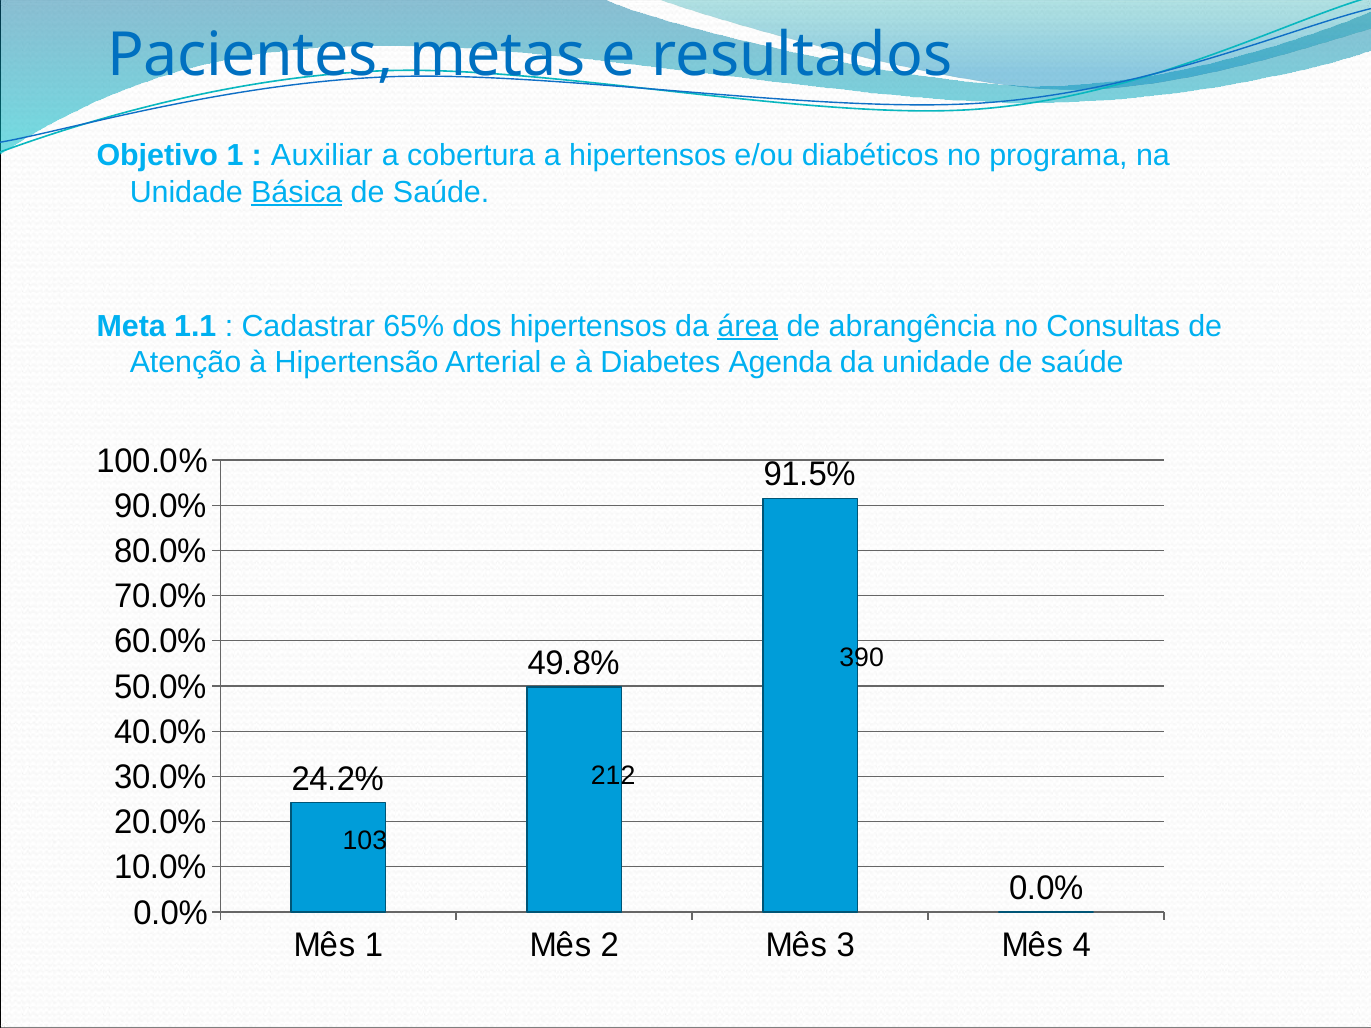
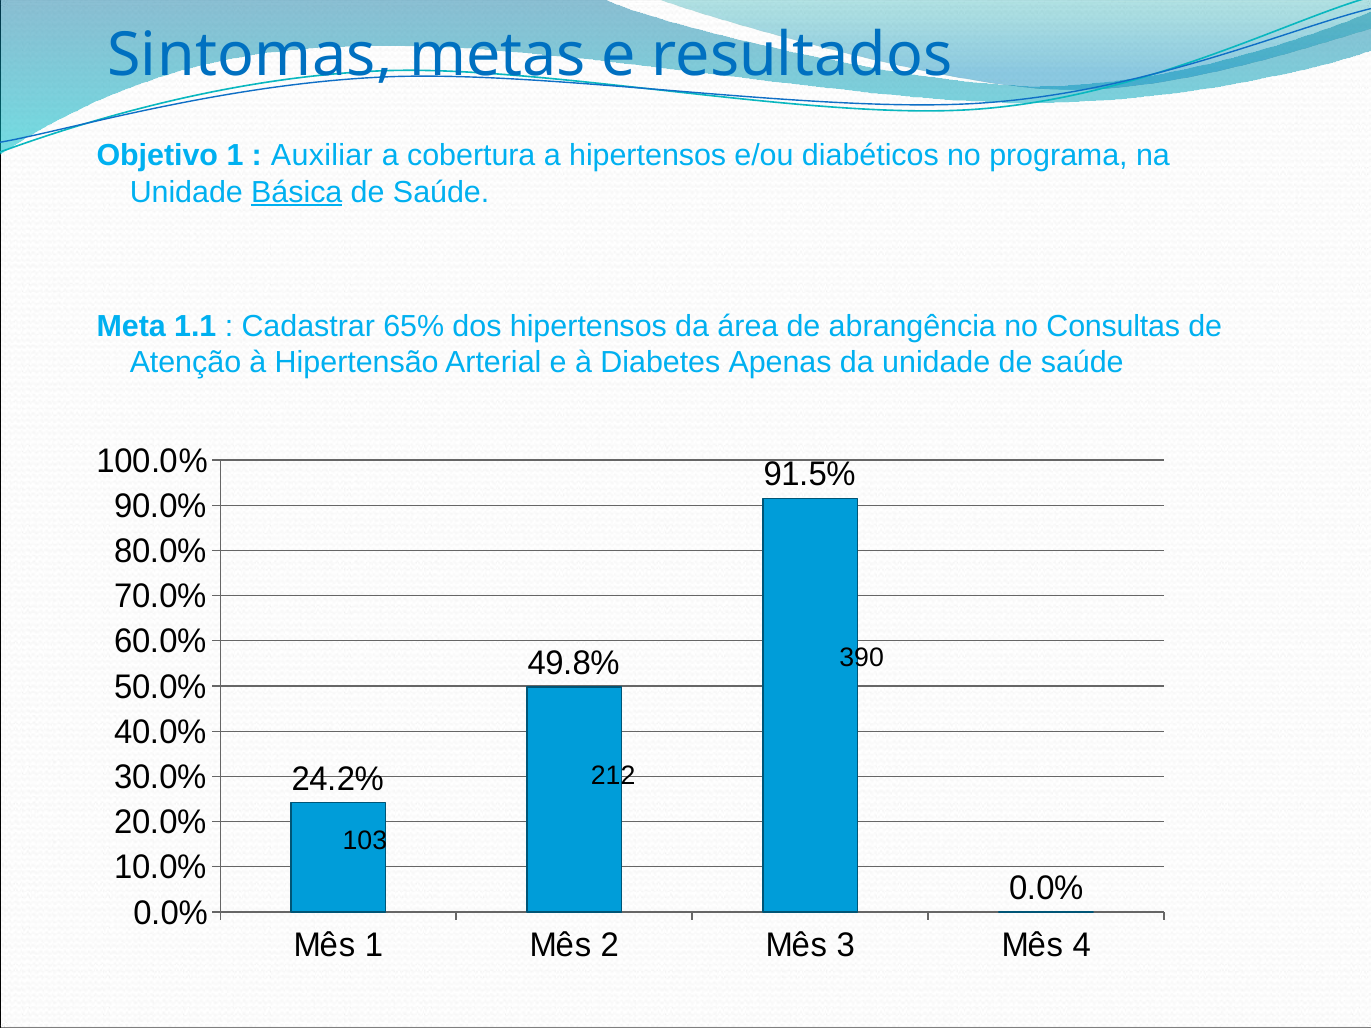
Pacientes: Pacientes -> Sintomas (250, 55)
área underline: present -> none (748, 326)
Agenda: Agenda -> Apenas (780, 363)
